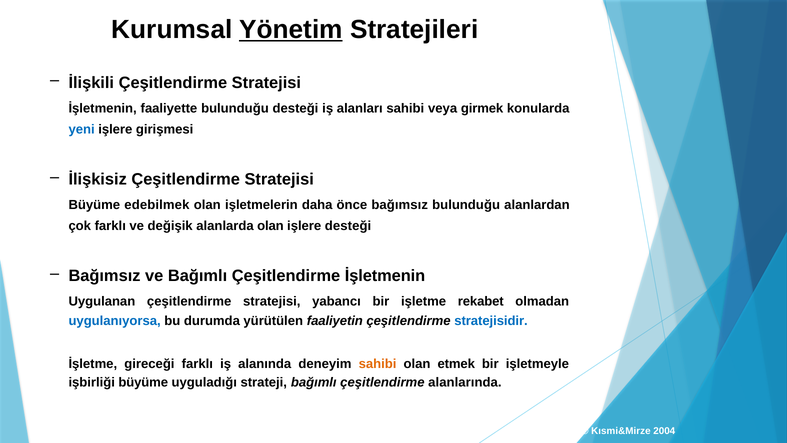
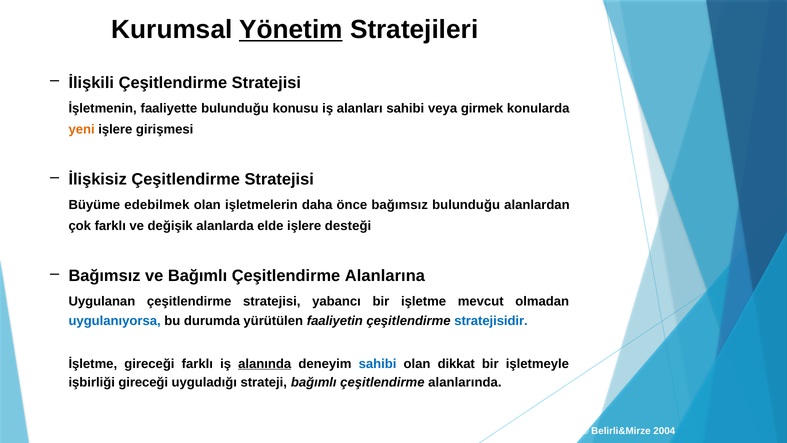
bulunduğu desteği: desteği -> konusu (296, 108)
yeni colour: blue -> orange (82, 129)
alanlarda olan: olan -> elde (270, 226)
Çeşitlendirme İşletmenin: İşletmenin -> Alanlarına (385, 276)
rekabet: rekabet -> mevcut (481, 301)
alanında underline: none -> present (265, 363)
sahibi colour: orange -> blue (378, 363)
etmek: etmek -> dikkat (456, 363)
işbirliği büyüme: büyüme -> gireceği (143, 382)
Kısmi&Mirze: Kısmi&Mirze -> Belirli&Mirze (621, 431)
